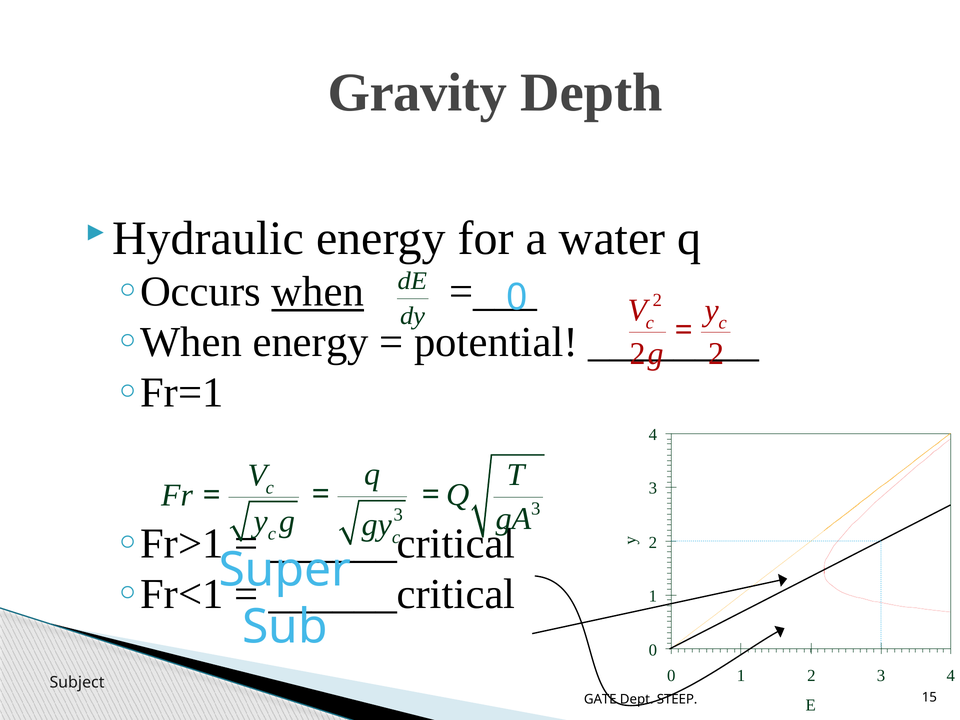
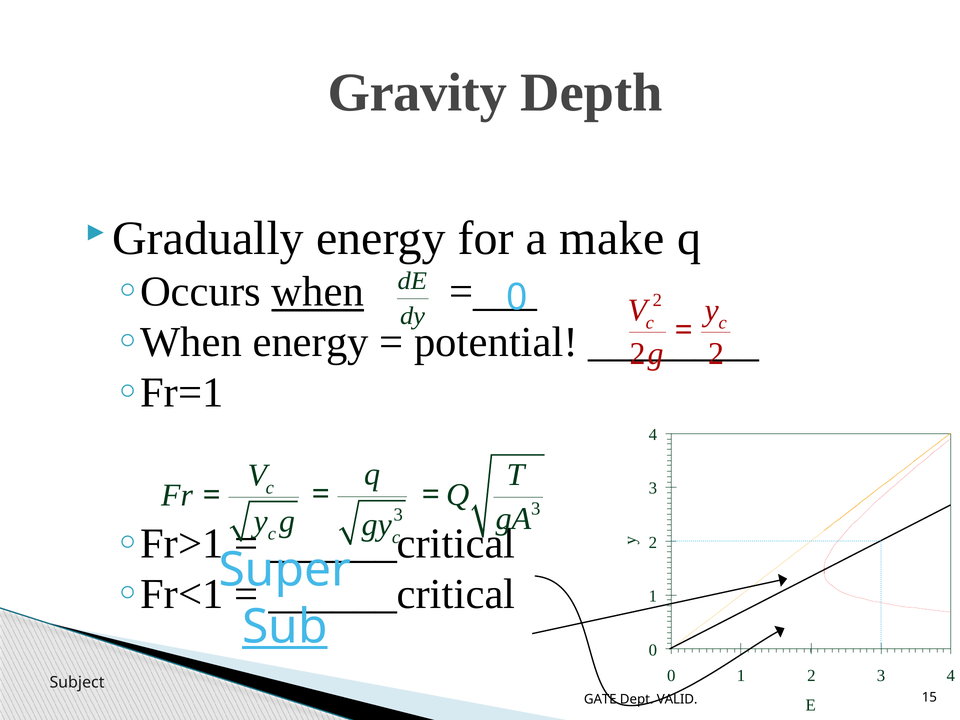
Hydraulic: Hydraulic -> Gradually (208, 238)
water: water -> make (612, 238)
Sub underline: none -> present (285, 627)
STEEP: STEEP -> VALID (677, 699)
